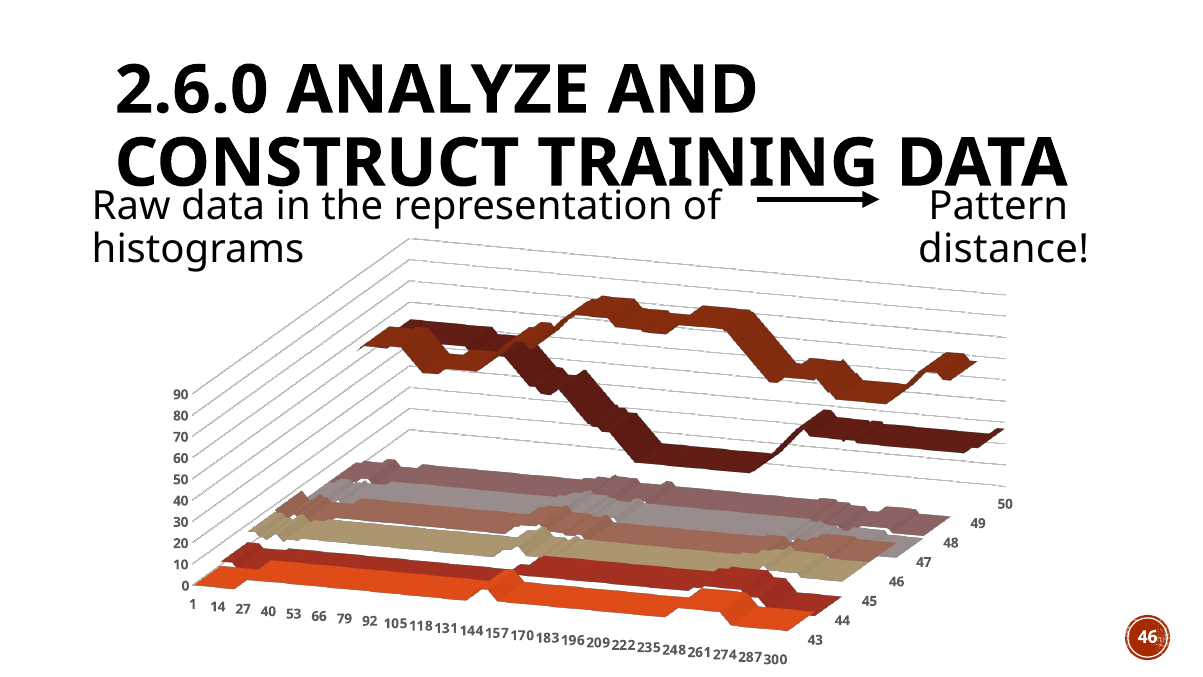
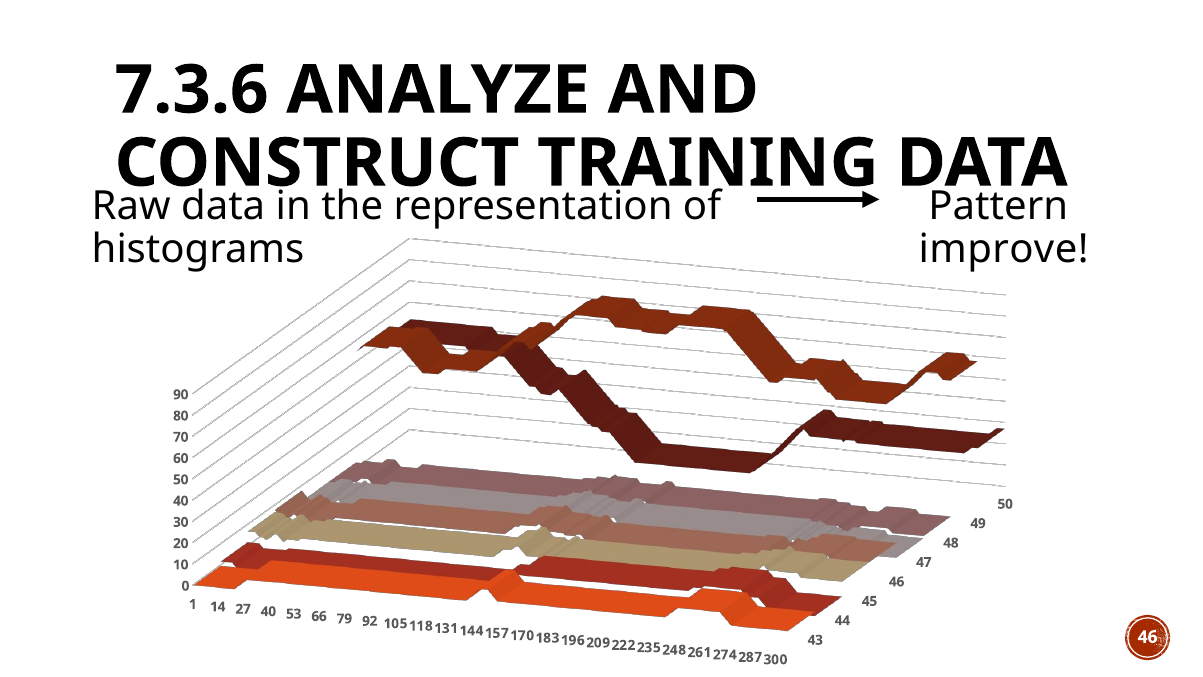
2.6.0: 2.6.0 -> 7.3.6 (192, 90)
distance: distance -> improve (1004, 249)
